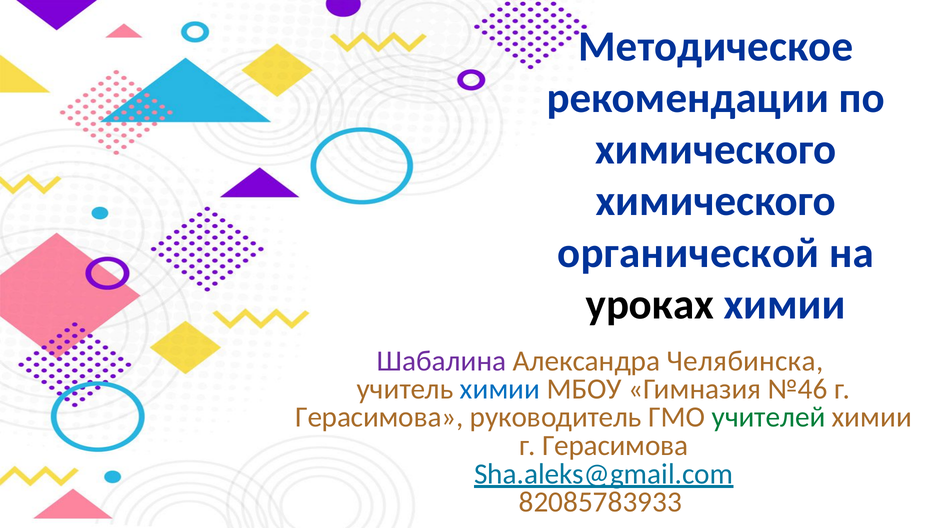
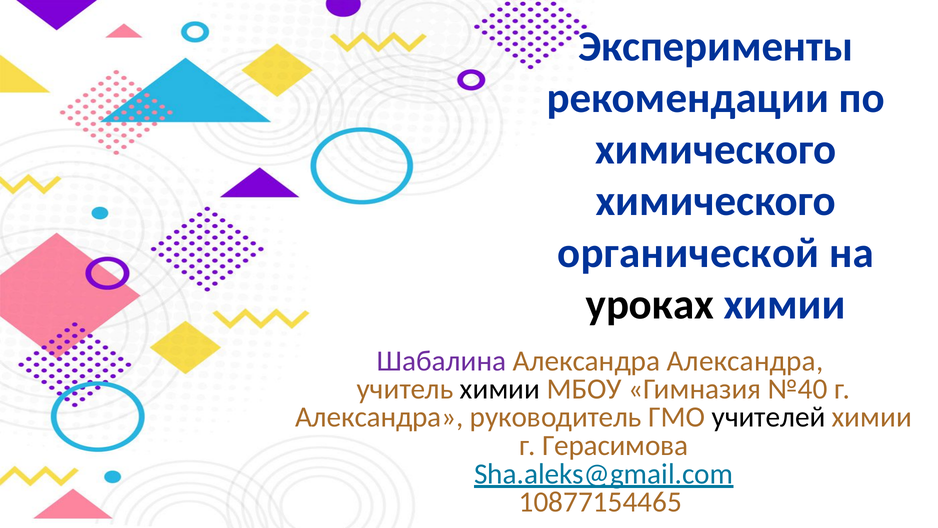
Методическое: Методическое -> Эксперименты (716, 46)
Александра Челябинска: Челябинска -> Александра (745, 361)
химии colour: blue -> black (500, 389)
№46: №46 -> №40 (798, 389)
Герасимова: Герасимова -> Александра (379, 417)
учителей colour: green -> black (769, 417)
82085783933: 82085783933 -> 10877154465 (600, 502)
